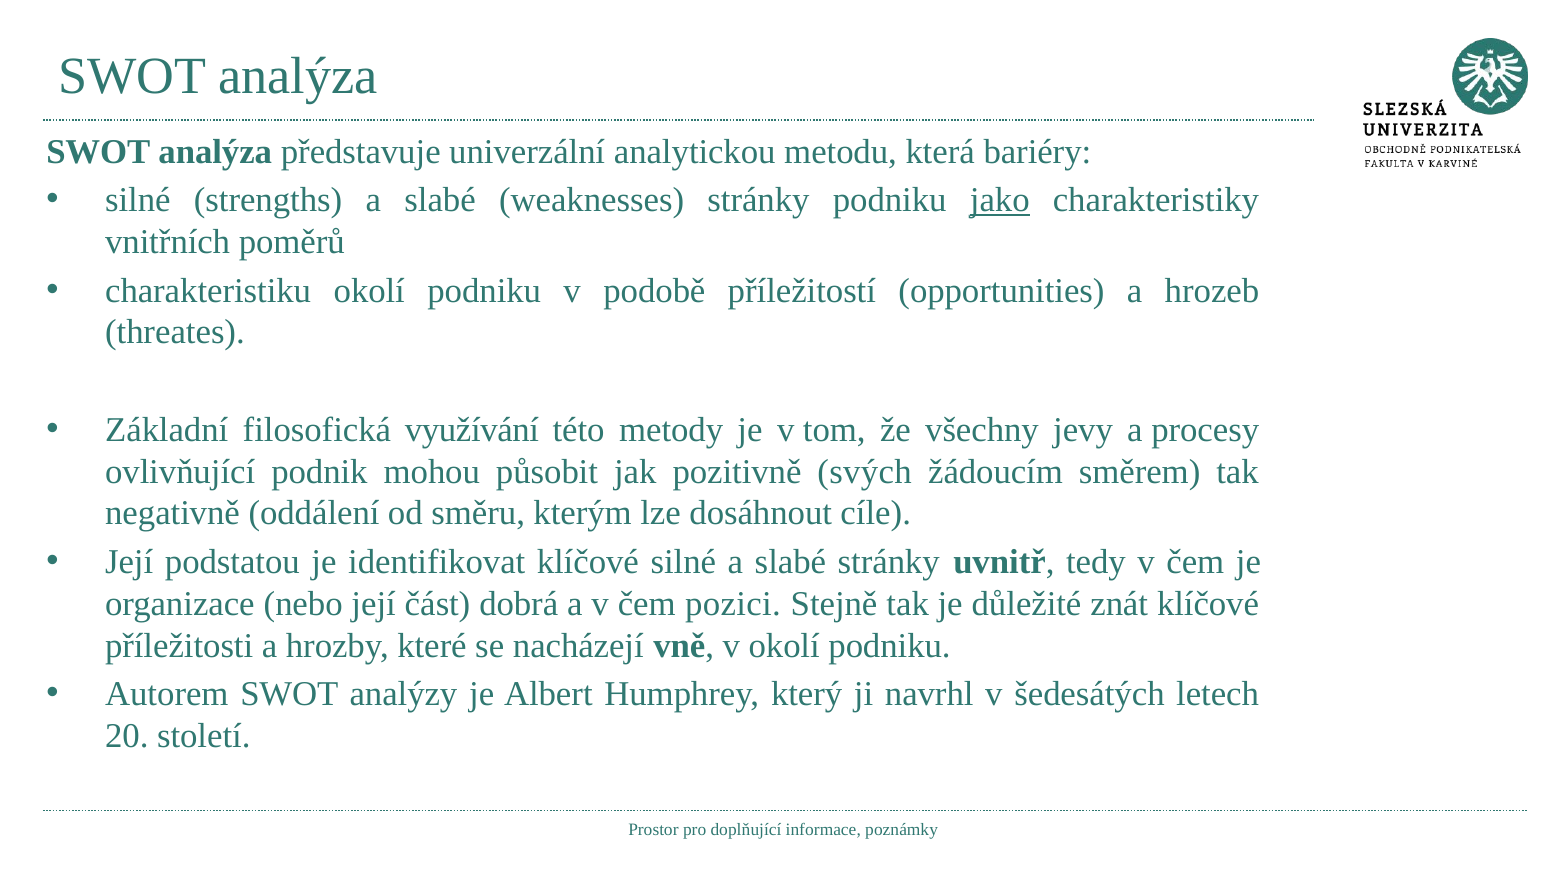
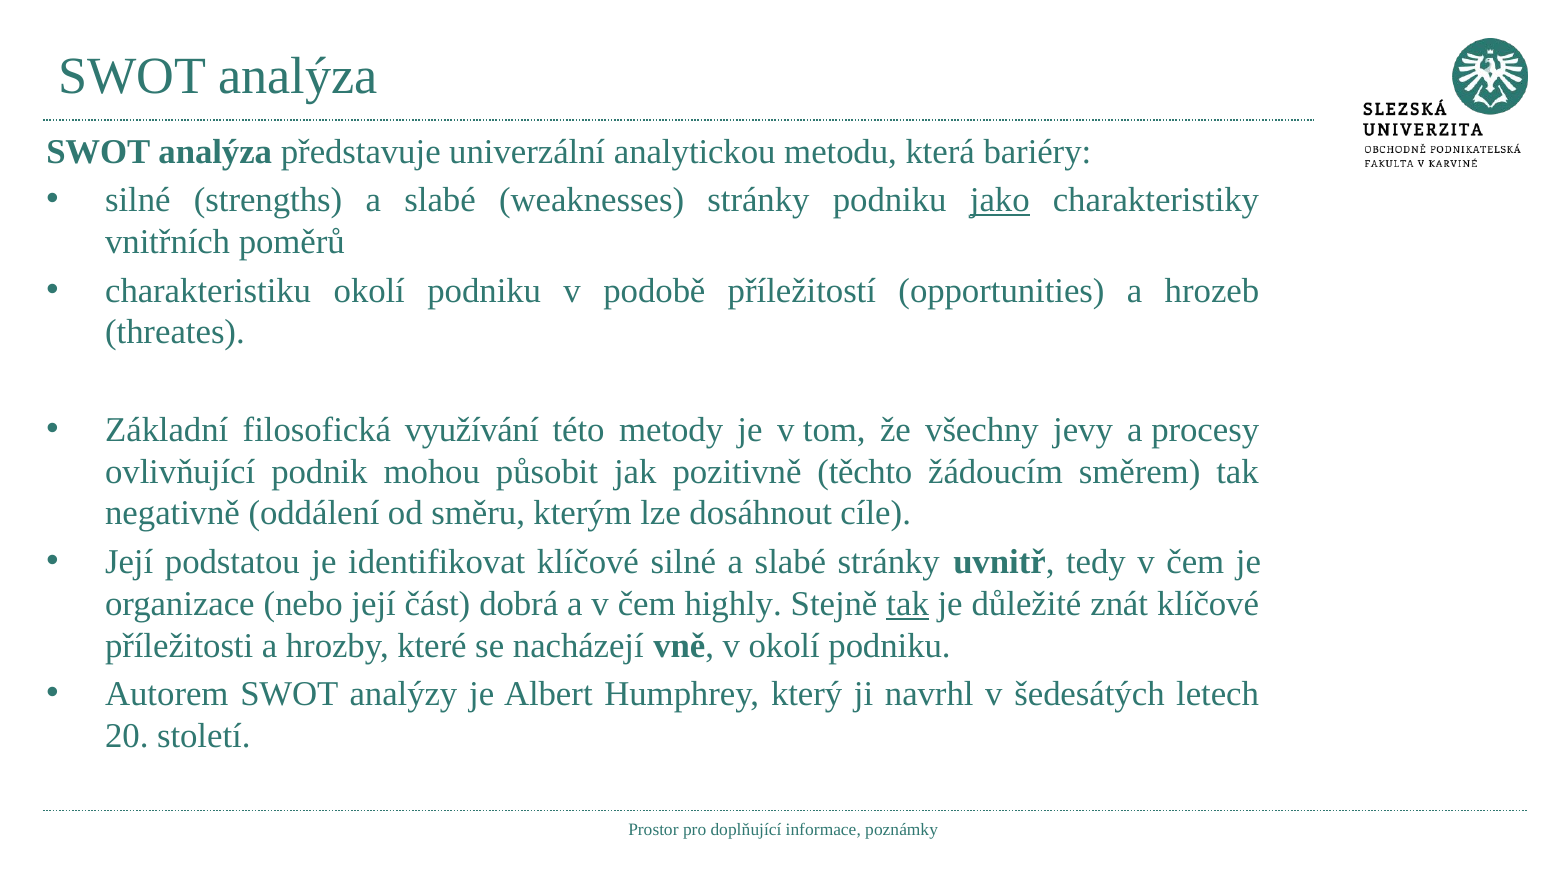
svých: svých -> těchto (865, 472)
pozici: pozici -> highly (733, 604)
tak underline: none -> present (908, 604)
